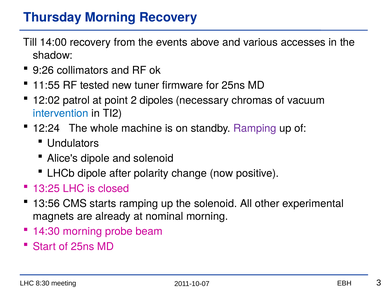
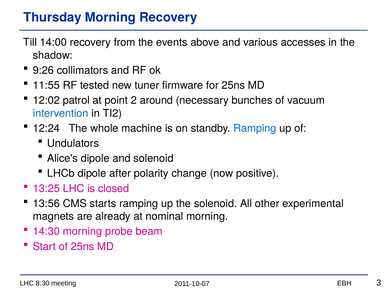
dipoles: dipoles -> around (156, 100)
chromas: chromas -> bunches (252, 100)
Ramping colour: purple -> blue (255, 128)
